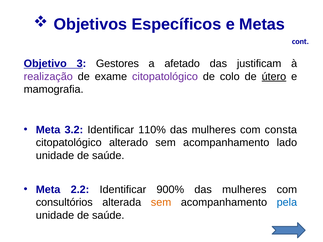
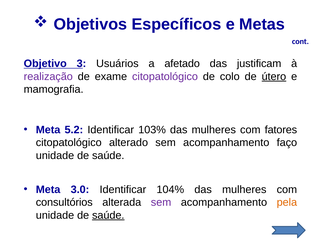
Gestores: Gestores -> Usuários (117, 64)
3.2: 3.2 -> 5.2 (74, 130)
110%: 110% -> 103% (152, 130)
consta: consta -> fatores (281, 130)
lado: lado -> faço (287, 143)
2.2: 2.2 -> 3.0 (80, 190)
900%: 900% -> 104% (170, 190)
sem colour: orange -> purple (161, 203)
pela colour: blue -> orange (287, 203)
saúde underline: none -> present (108, 216)
